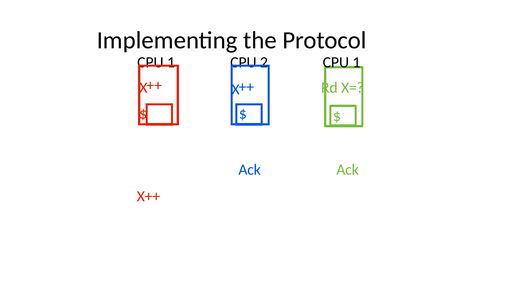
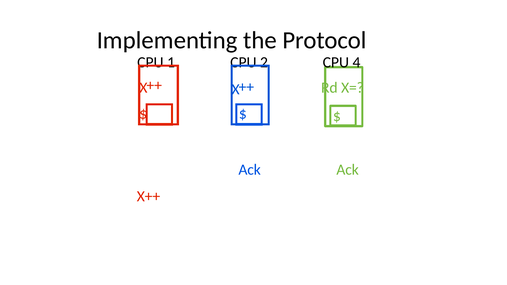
1: 1 -> 4 (356, 62)
